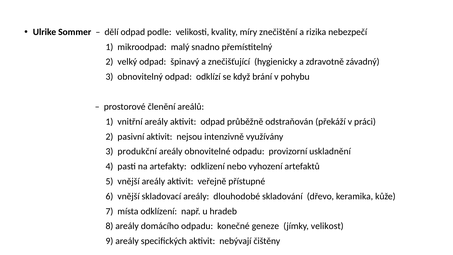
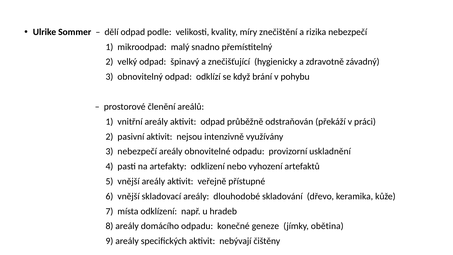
3 produkční: produkční -> nebezpečí (137, 151)
velikost: velikost -> obětina (327, 226)
